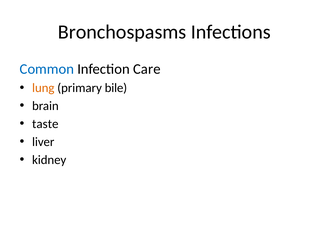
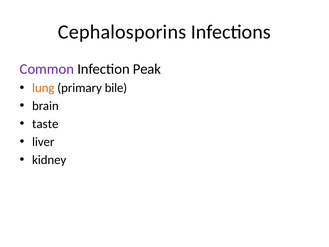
Bronchospasms: Bronchospasms -> Cephalosporins (122, 32)
Common colour: blue -> purple (47, 69)
Care: Care -> Peak (147, 69)
